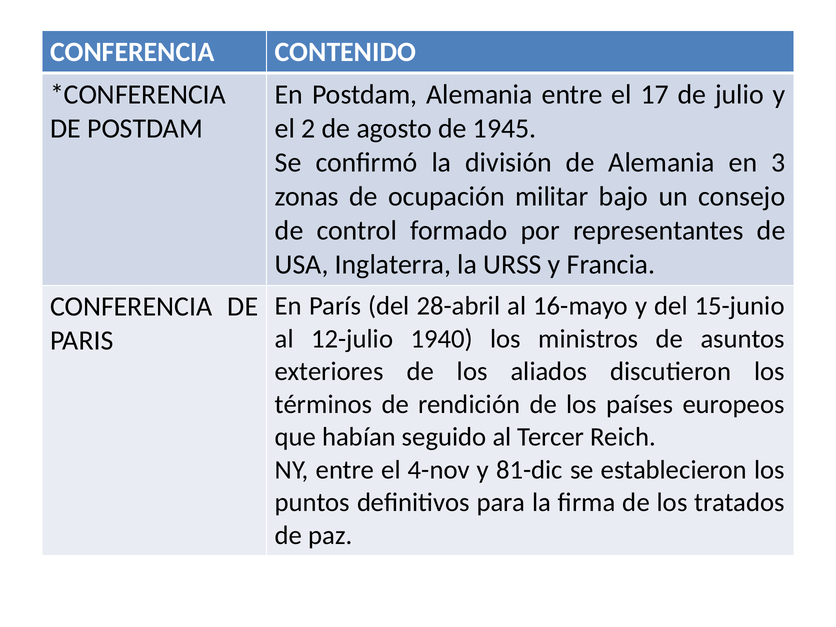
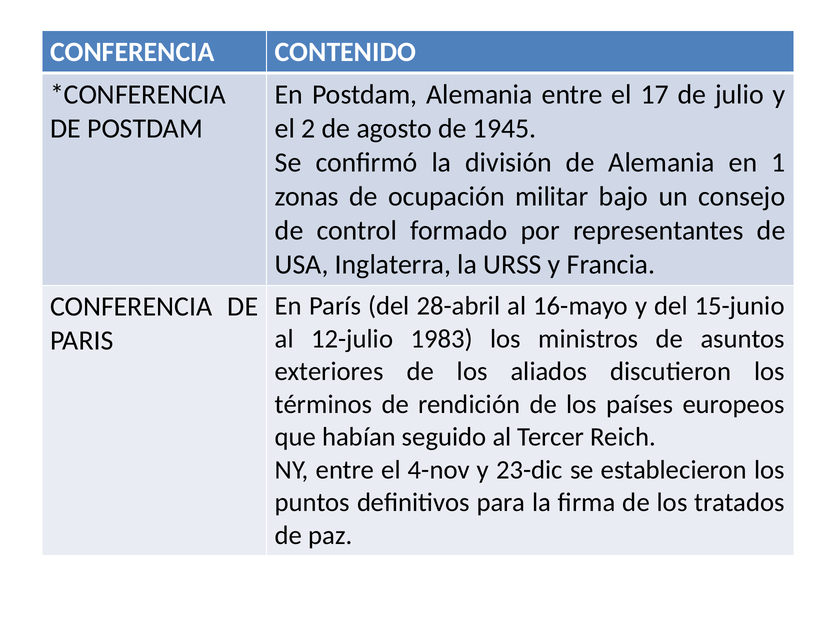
3: 3 -> 1 (778, 162)
1940: 1940 -> 1983 (442, 339)
81-dic: 81-dic -> 23-dic (529, 470)
